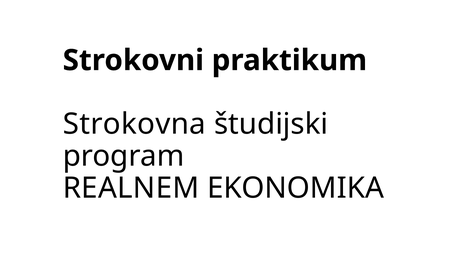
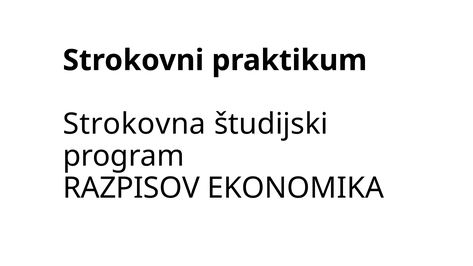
REALNEM: REALNEM -> RAZPISOV (131, 188)
